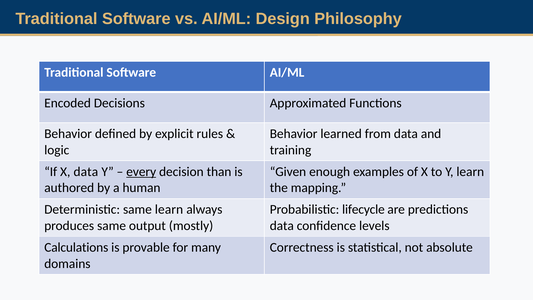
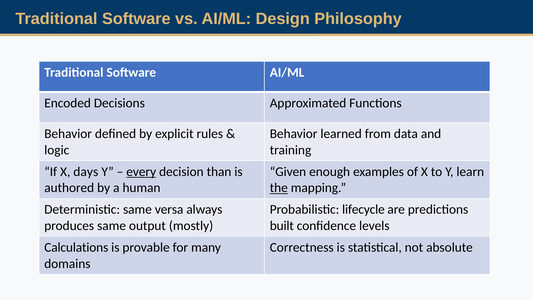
X data: data -> days (86, 172)
the underline: none -> present (279, 188)
same learn: learn -> versa (169, 209)
data: data -> built (282, 226)
